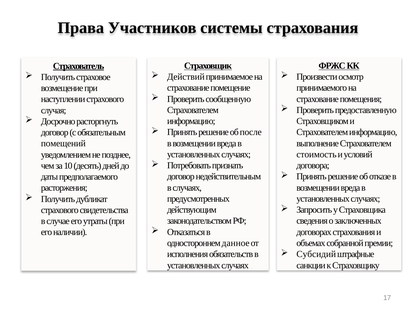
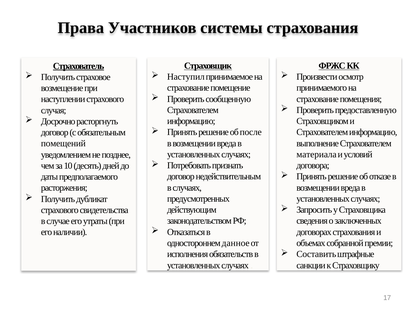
Действий: Действий -> Наступил (186, 77)
стоимость: стоимость -> материала (317, 154)
Субсидий: Субсидий -> Составить (316, 254)
